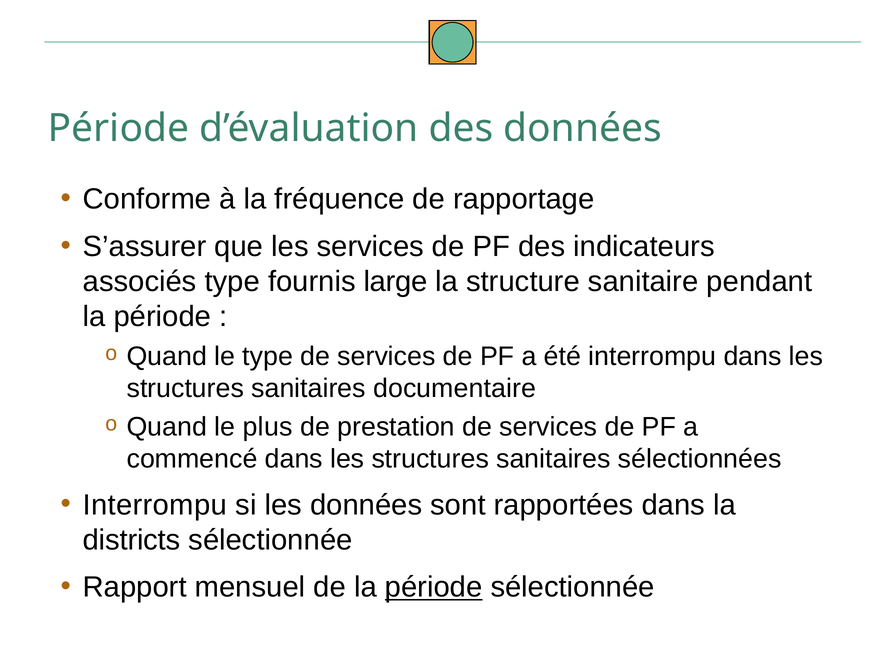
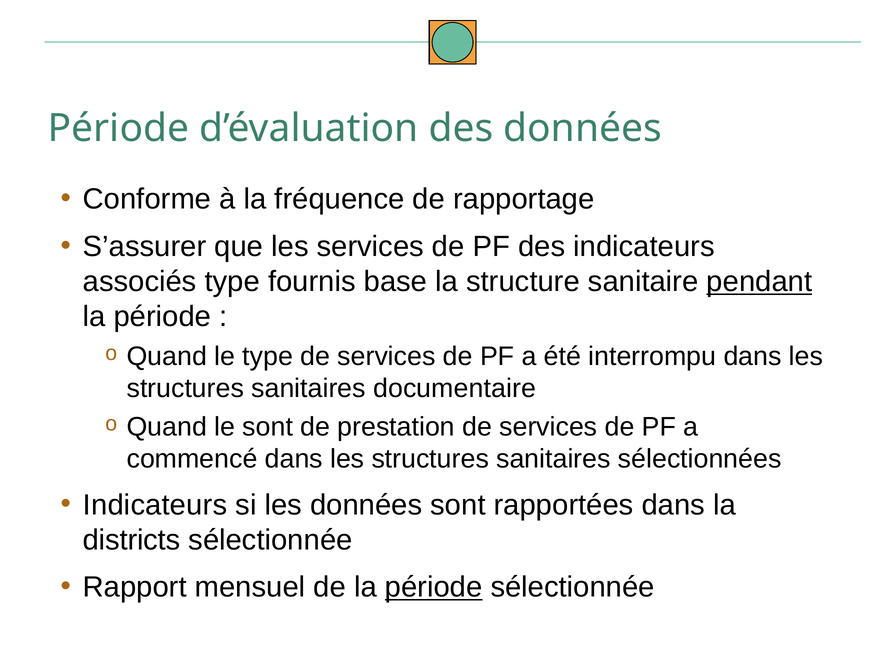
large: large -> base (396, 282)
pendant underline: none -> present (759, 282)
le plus: plus -> sont (268, 427)
Interrompu: Interrompu -> Indicateurs (155, 505)
